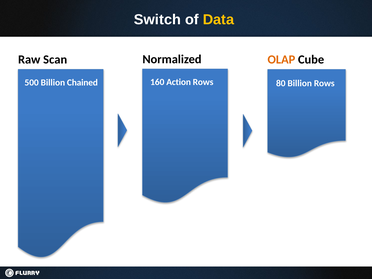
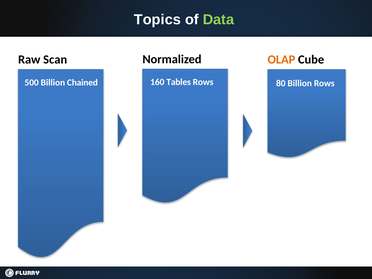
Switch: Switch -> Topics (157, 20)
Data colour: yellow -> light green (218, 20)
Action: Action -> Tables (179, 82)
